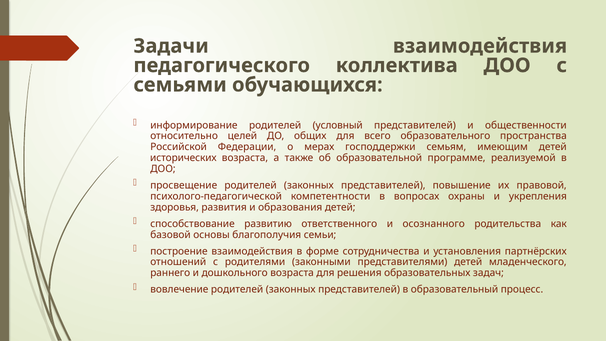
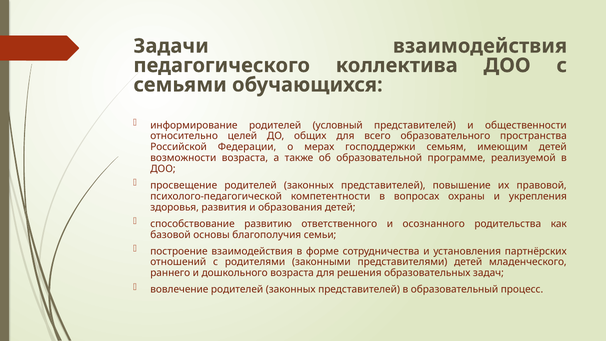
исторических: исторических -> возможности (183, 158)
